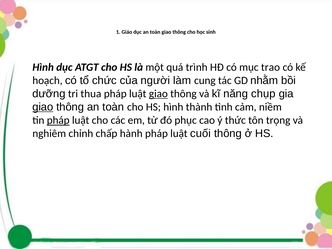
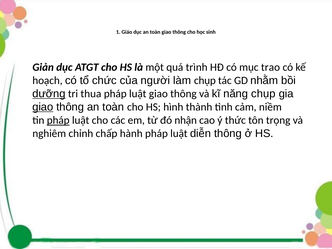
Hình: Hình -> Giản (43, 67)
làm cung: cung -> chụp (205, 80)
dưỡng underline: none -> present (49, 94)
giao underline: present -> none (158, 94)
phục: phục -> nhận (186, 120)
cuối: cuối -> diễn (201, 134)
